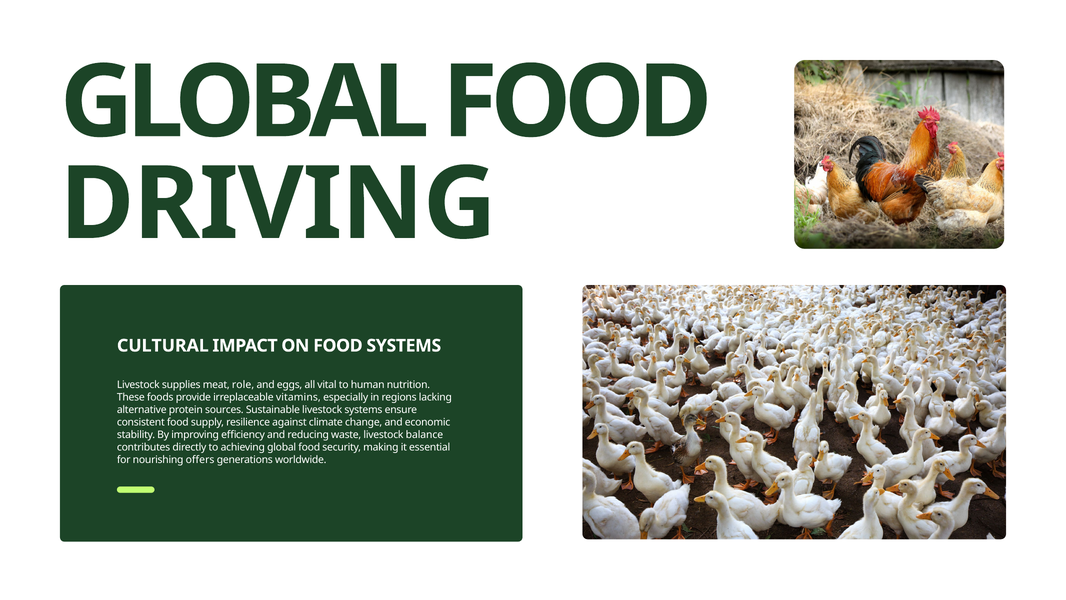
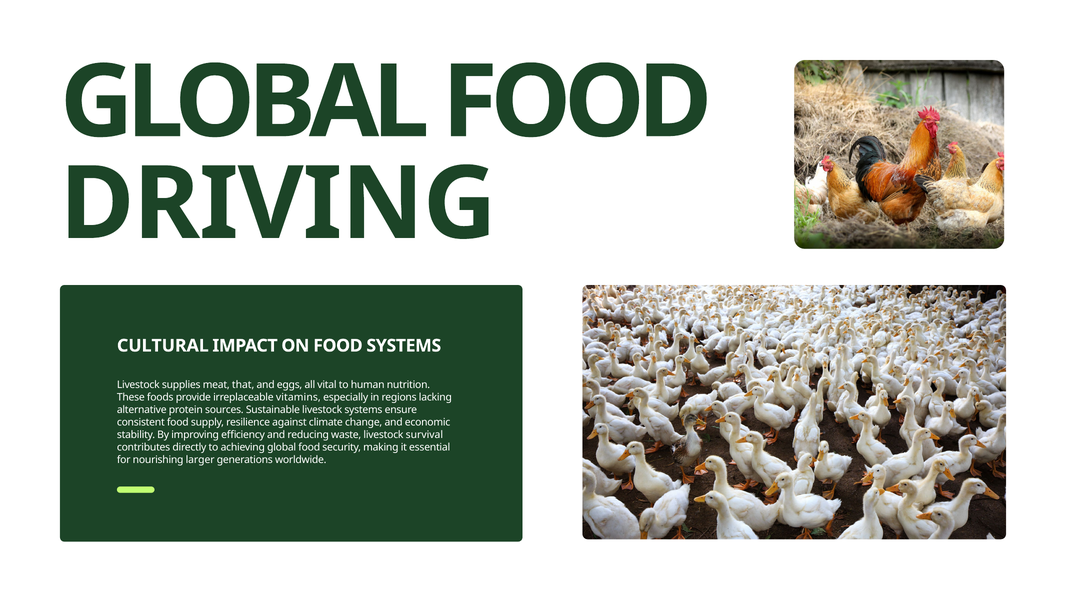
role: role -> that (243, 385)
balance: balance -> survival (424, 434)
offers: offers -> larger (200, 459)
